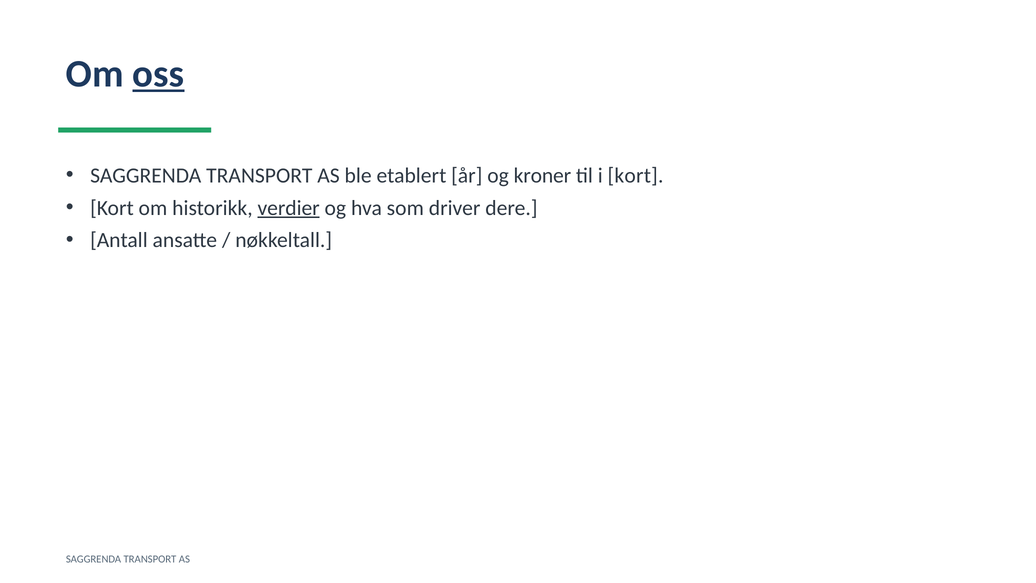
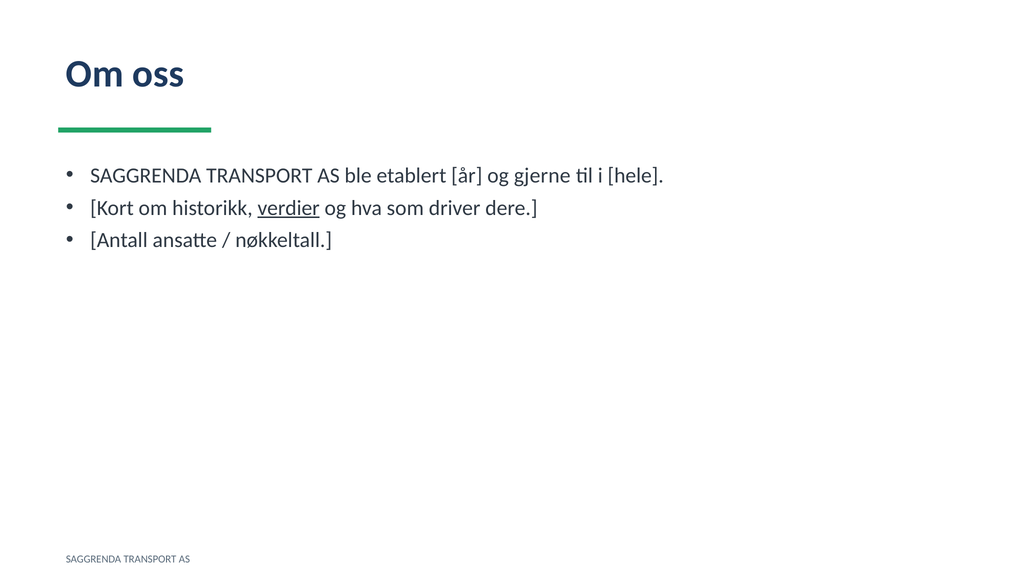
oss underline: present -> none (158, 74)
kroner: kroner -> gjerne (542, 175)
i kort: kort -> hele (636, 175)
